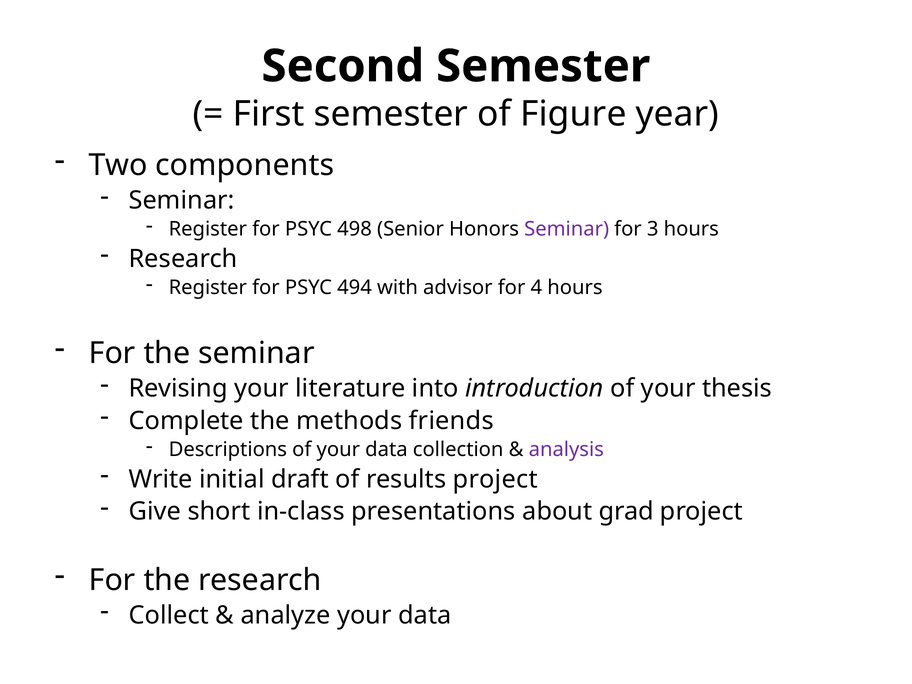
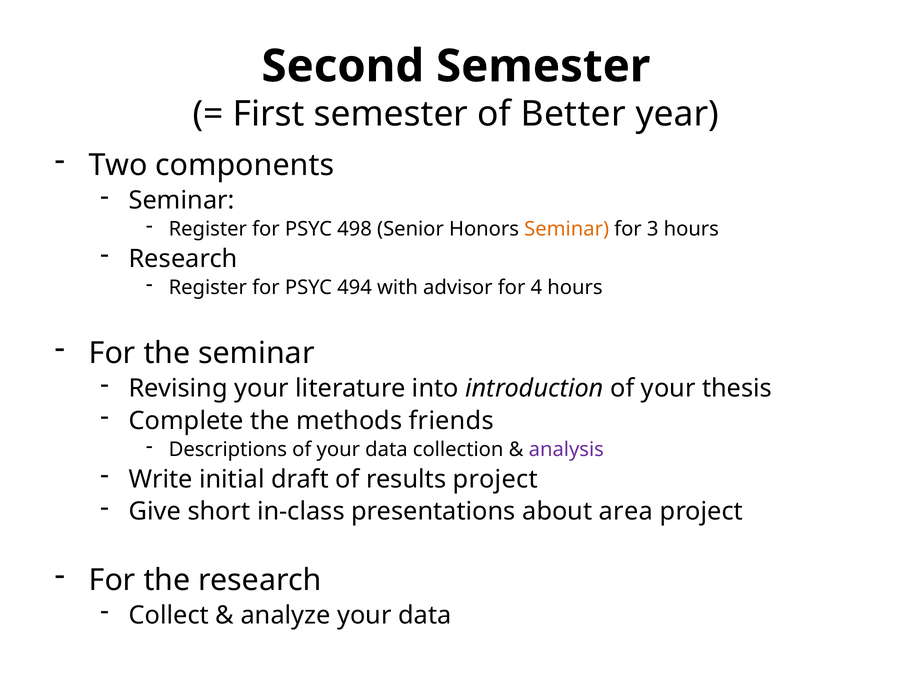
Figure: Figure -> Better (573, 114)
Seminar colour: purple -> orange (567, 229)
grad: grad -> area (626, 512)
